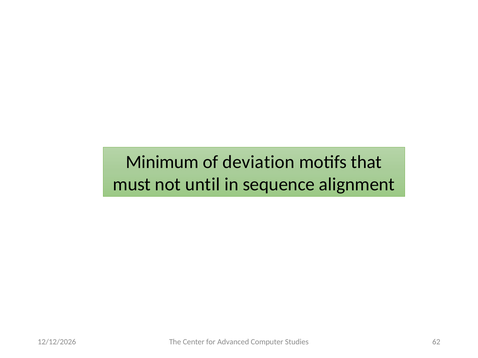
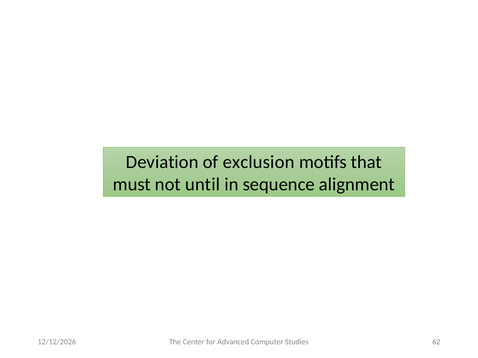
Minimum: Minimum -> Deviation (162, 162)
deviation: deviation -> exclusion (259, 162)
